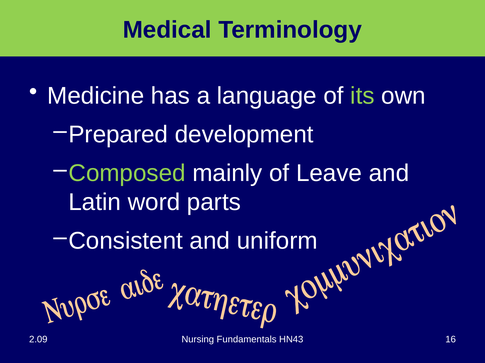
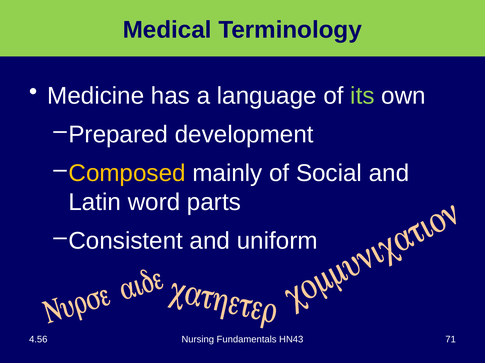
Composed colour: light green -> yellow (127, 173)
Leave: Leave -> Social (329, 173)
2.09: 2.09 -> 4.56 (38, 340)
16: 16 -> 71 (451, 340)
